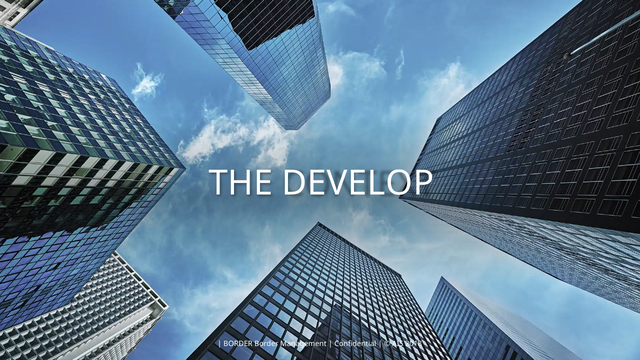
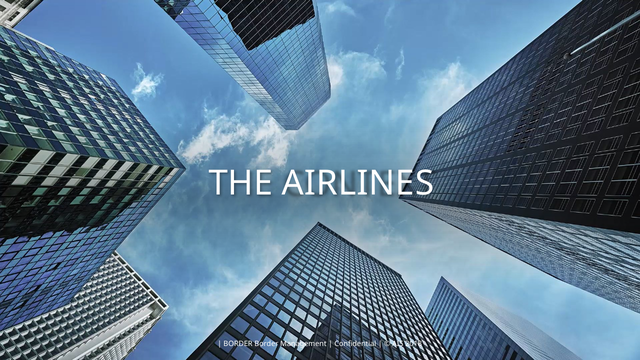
DEVELOP: DEVELOP -> AIRLINES (358, 183)
